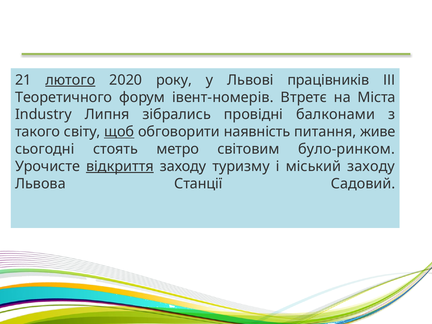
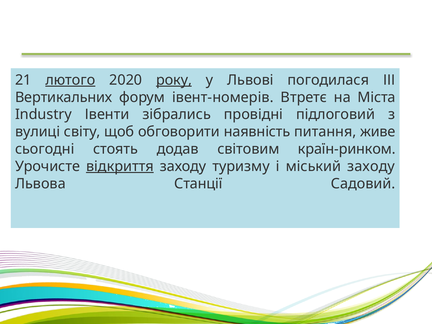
року underline: none -> present (174, 80)
працівників: працівників -> погодилася (328, 80)
Теоретичного: Теоретичного -> Вертикальних (64, 97)
Липня: Липня -> Івенти (107, 115)
балконами: балконами -> підлоговий (336, 115)
такого: такого -> вулиці (38, 132)
щоб underline: present -> none (119, 132)
метро: метро -> додав (178, 149)
було-ринком: було-ринком -> країн-ринком (347, 149)
